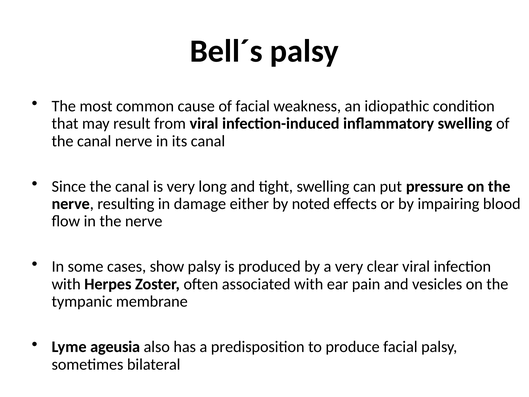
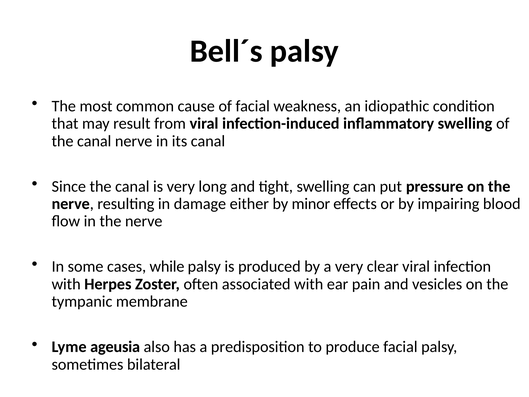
noted: noted -> minor (311, 204)
show: show -> while (167, 266)
